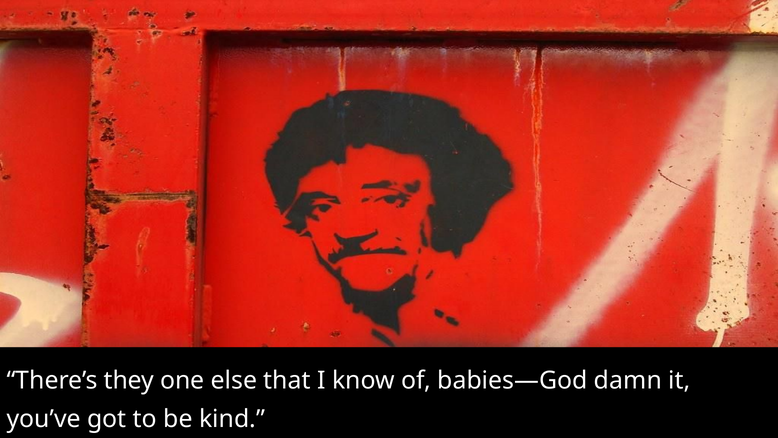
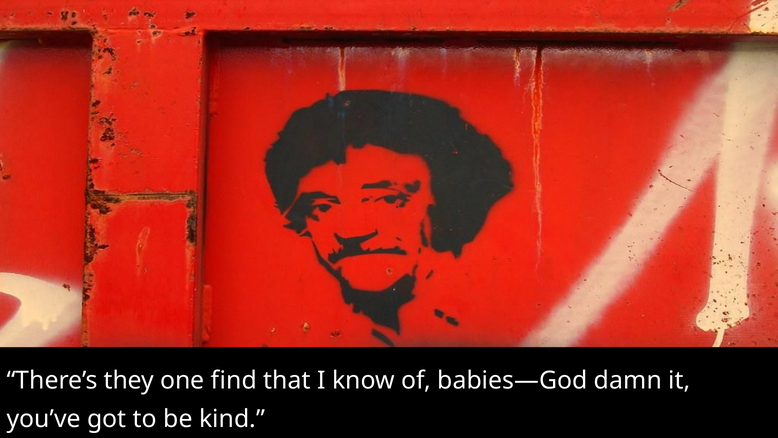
else: else -> find (234, 380)
